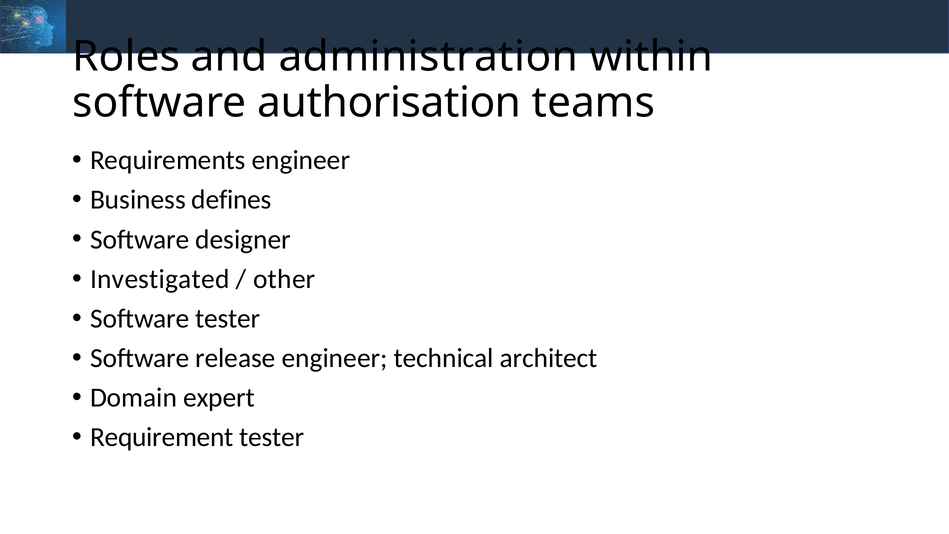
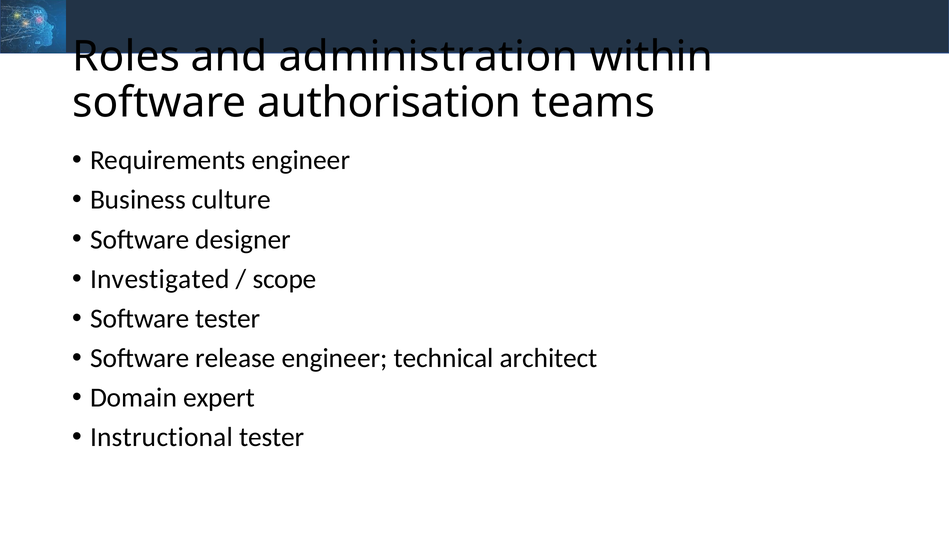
defines: defines -> culture (231, 200)
other: other -> scope (285, 279)
Requirement: Requirement -> Instructional (162, 437)
